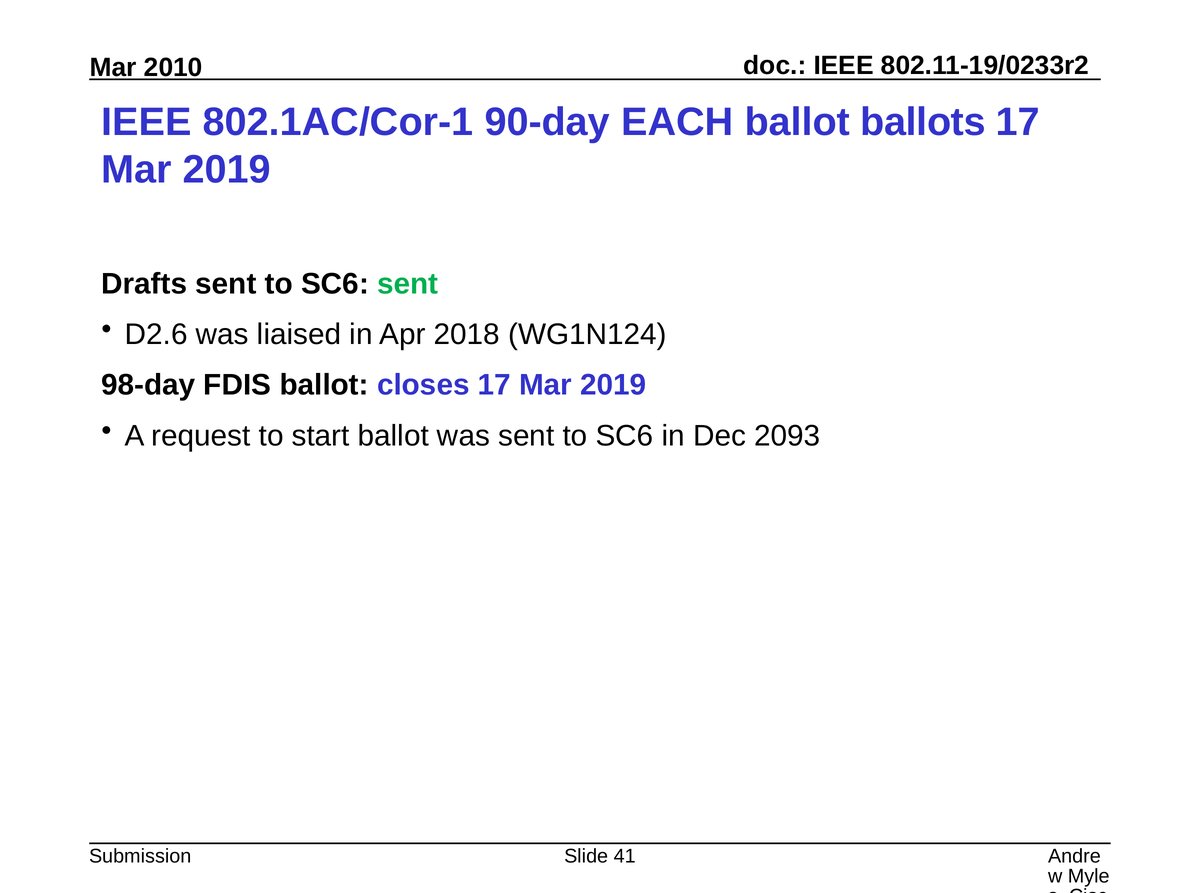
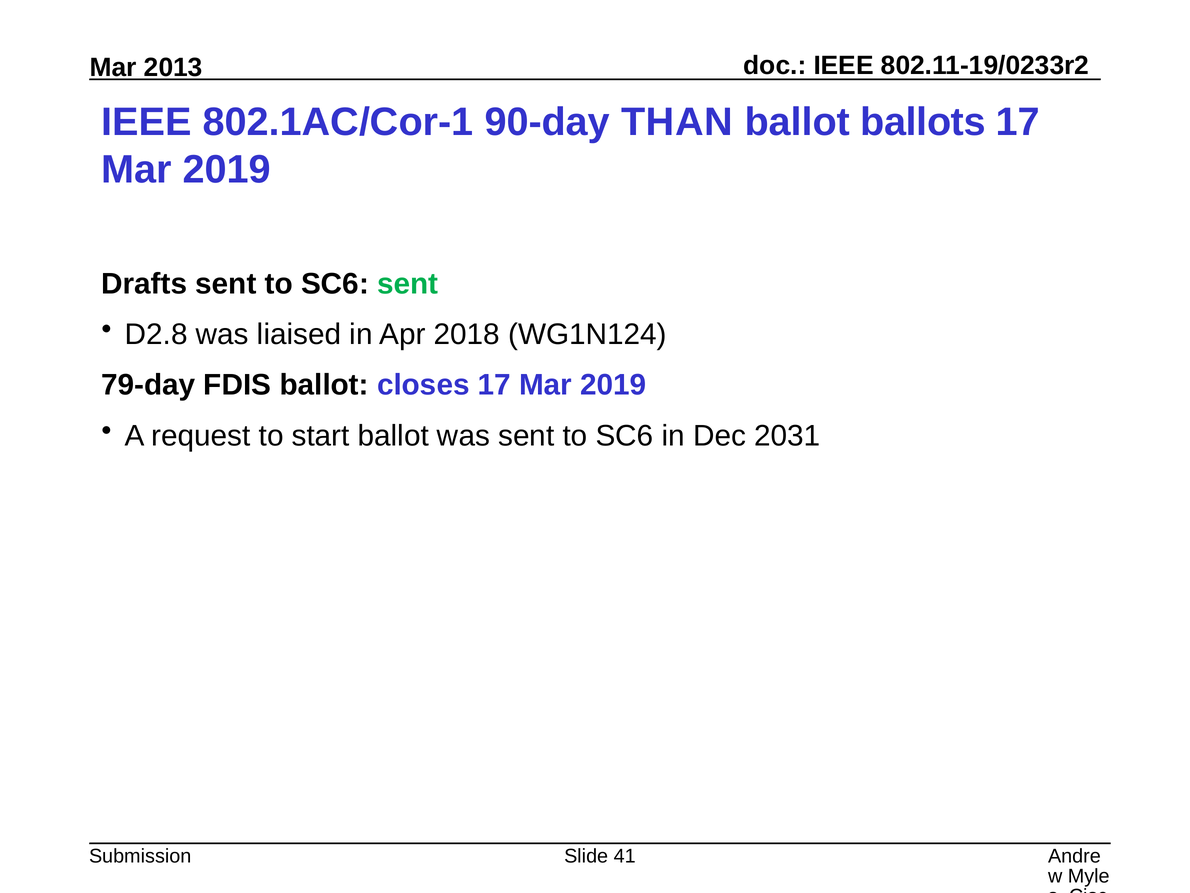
2010: 2010 -> 2013 (173, 68)
EACH: EACH -> THAN (677, 122)
D2.6: D2.6 -> D2.8 (156, 334)
98-day: 98-day -> 79-day (148, 385)
2093: 2093 -> 2031 (787, 436)
